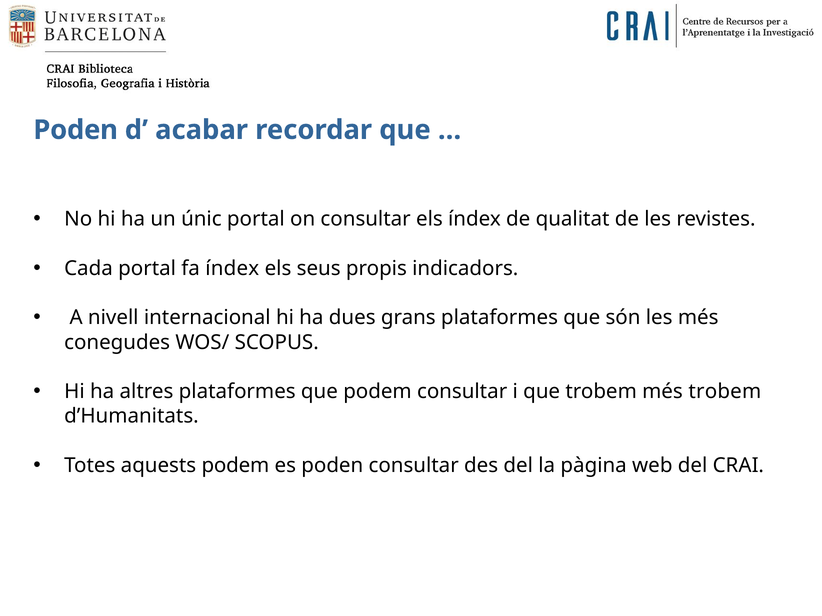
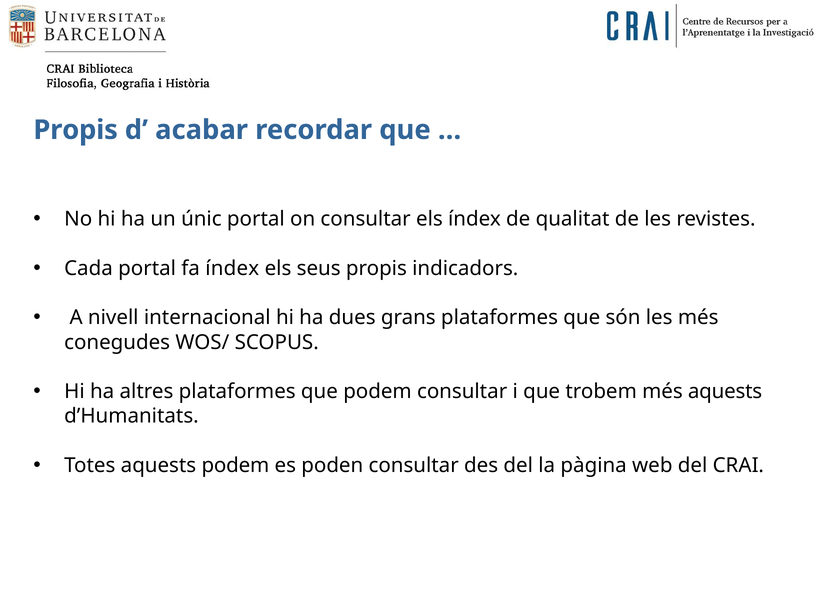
Poden: Poden -> Propis (76, 130)
més trobem: trobem -> aquests (725, 392)
